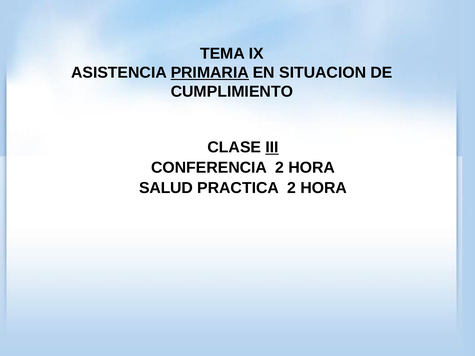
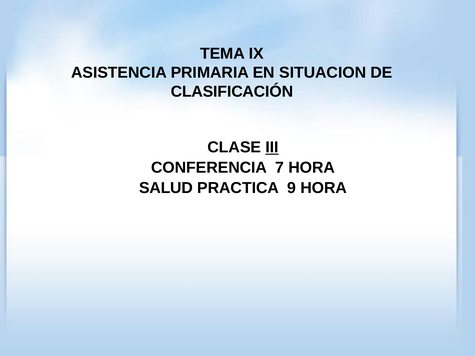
PRIMARIA underline: present -> none (210, 73)
CUMPLIMIENTO: CUMPLIMIENTO -> CLASIFICACIÓN (232, 92)
CONFERENCIA 2: 2 -> 7 (280, 168)
PRACTICA 2: 2 -> 9 (292, 188)
